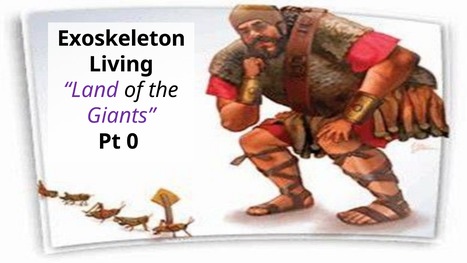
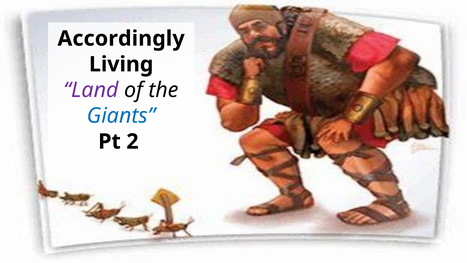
Exoskeleton: Exoskeleton -> Accordingly (121, 39)
Giants colour: purple -> blue (121, 116)
0: 0 -> 2 (132, 141)
